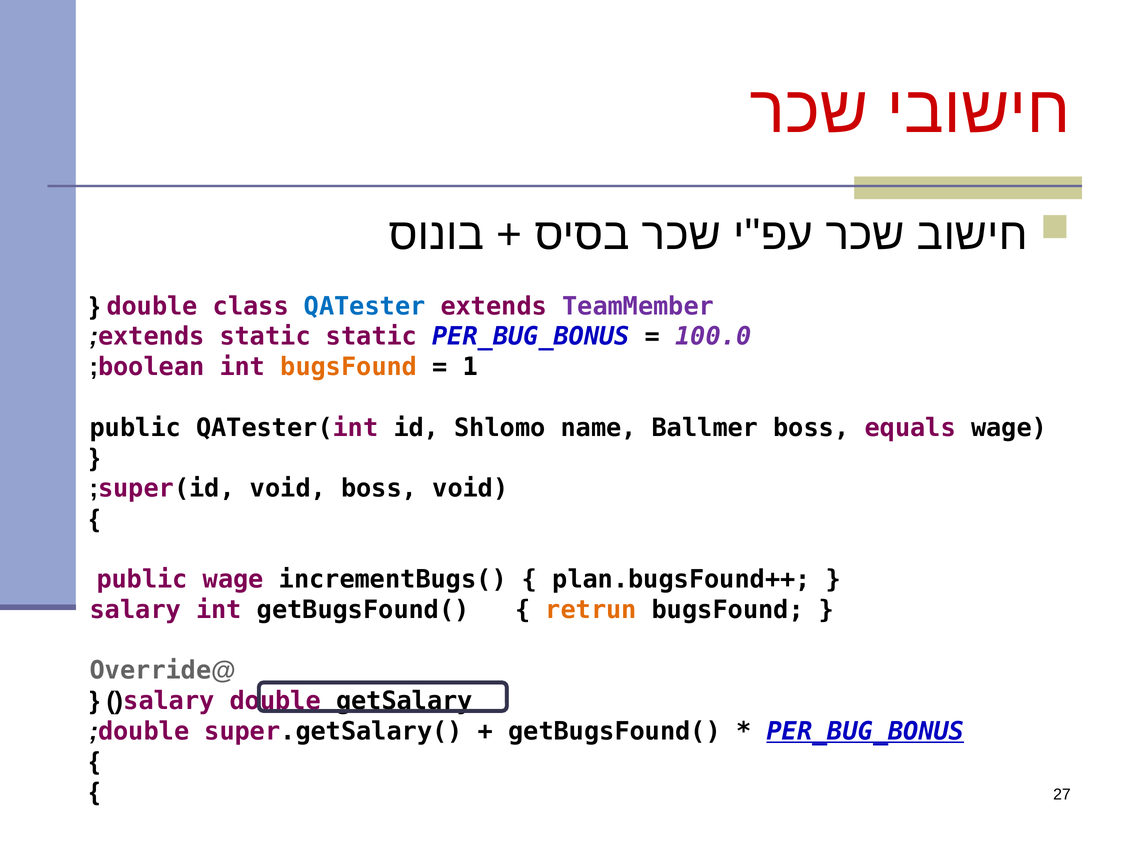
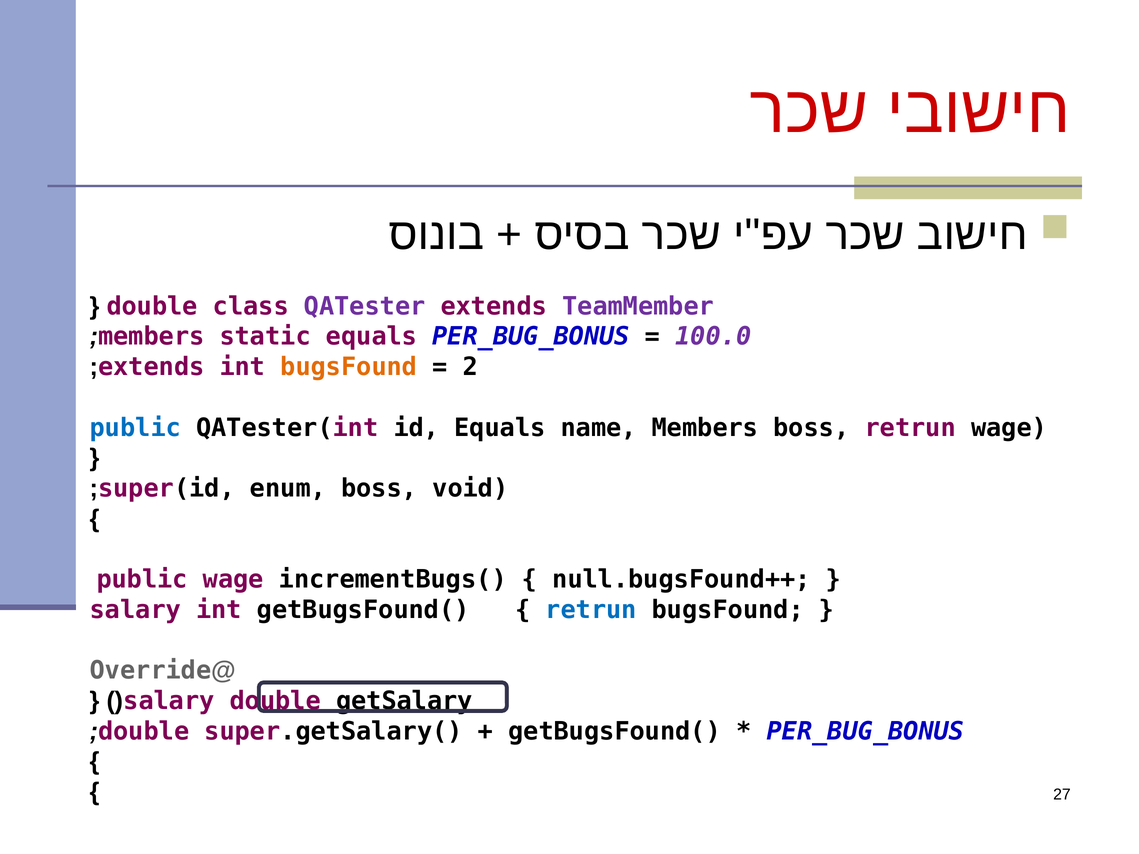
QATester colour: blue -> purple (365, 306)
extends: extends -> members (151, 337)
static static: static -> equals (372, 337)
boolean: boolean -> extends (151, 367)
1: 1 -> 2 (470, 367)
public colour: black -> blue (135, 428)
id Shlomo: Shlomo -> Equals (500, 428)
name Ballmer: Ballmer -> Members (705, 428)
boss equals: equals -> retrun (910, 428)
super(id void: void -> enum (288, 489)
plan.bugsFound++: plan.bugsFound++ -> null.bugsFound++ (681, 580)
retrun colour: orange -> blue (591, 610)
PER_BUG_BONUS underline: present -> none (865, 731)
